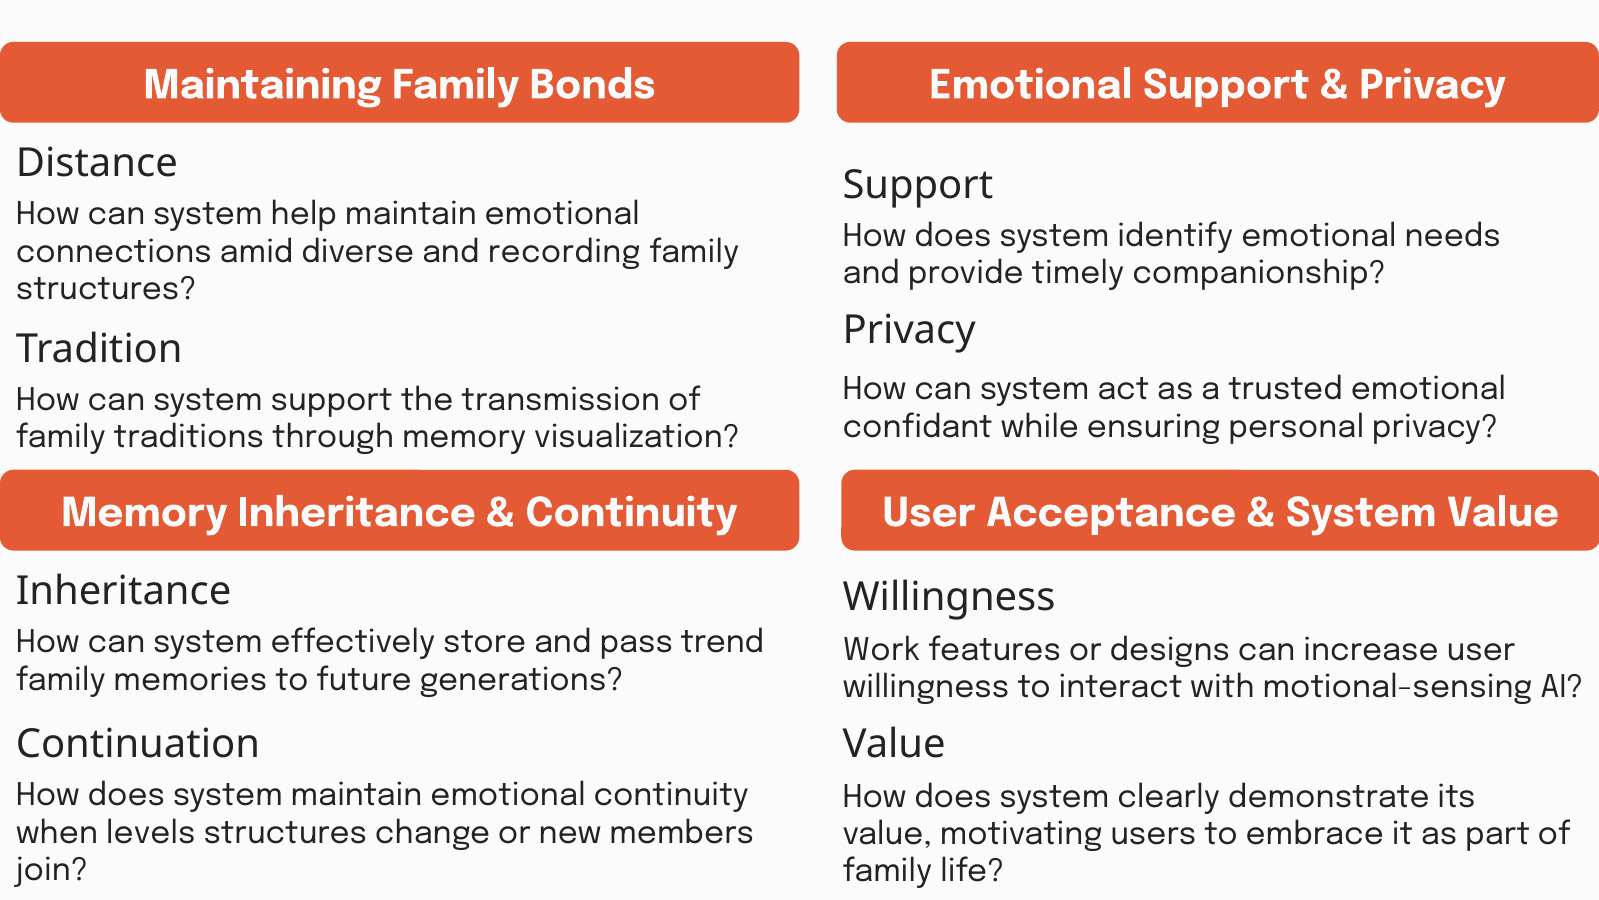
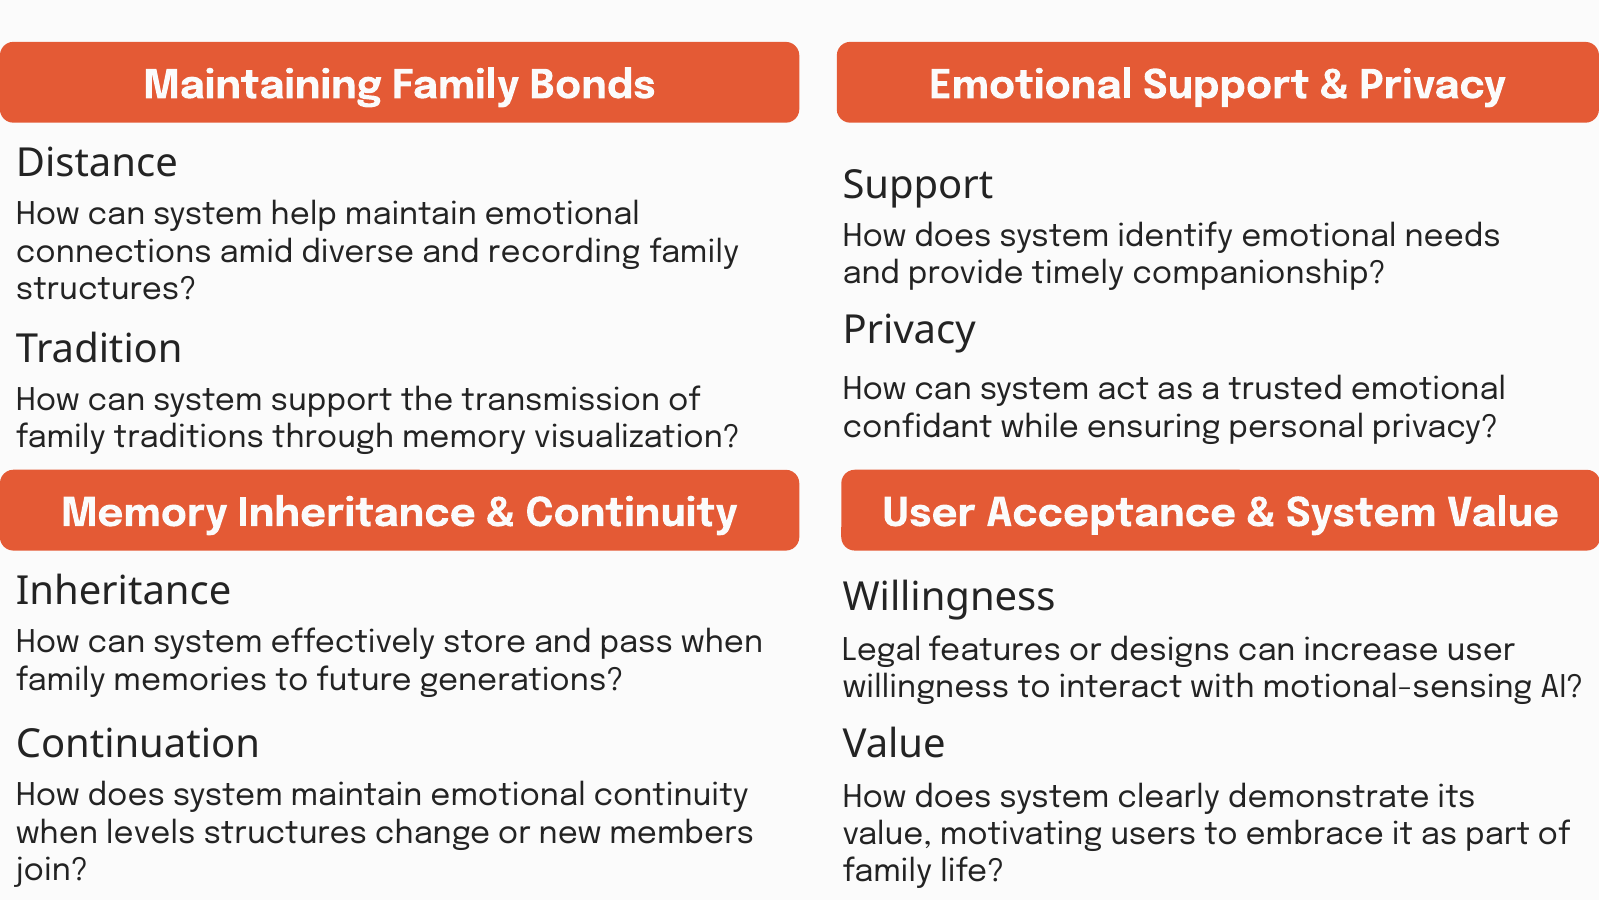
pass trend: trend -> when (722, 642)
Work: Work -> Legal (882, 650)
